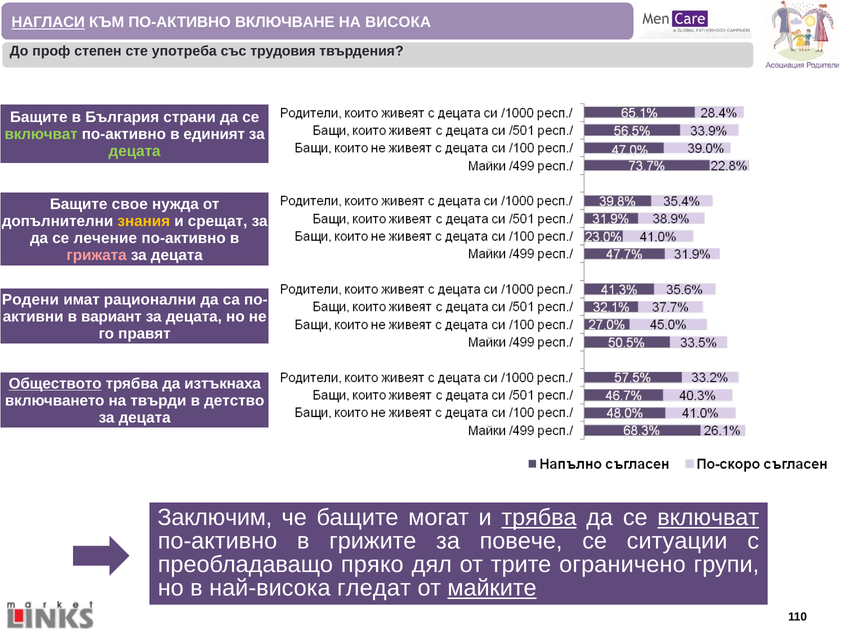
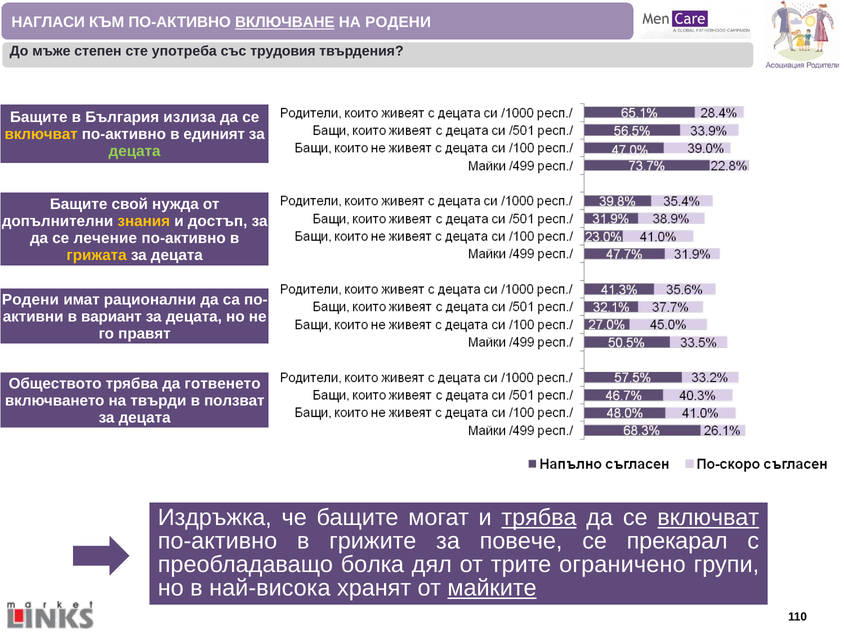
НАГЛАСИ underline: present -> none (48, 22)
ВКЛЮЧВАНЕ underline: none -> present (285, 22)
НА ВИСОКА: ВИСОКА -> РОДЕНИ (398, 22)
проф: проф -> мъже (51, 51)
страни: страни -> излиза (190, 117)
включват colour: light green -> yellow (41, 134)
свое: свое -> свой (130, 204)
срещат: срещат -> достъп (218, 221)
грижата colour: pink -> yellow (97, 255)
Обществото underline: present -> none (55, 384)
изтъкнаха: изтъкнаха -> готвенето (223, 384)
детство: детство -> ползват (234, 401)
Заключим: Заключим -> Издръжка (215, 518)
ситуации: ситуации -> прекарал (677, 541)
пряко: пряко -> болка (372, 565)
гледат: гледат -> хранят (374, 588)
